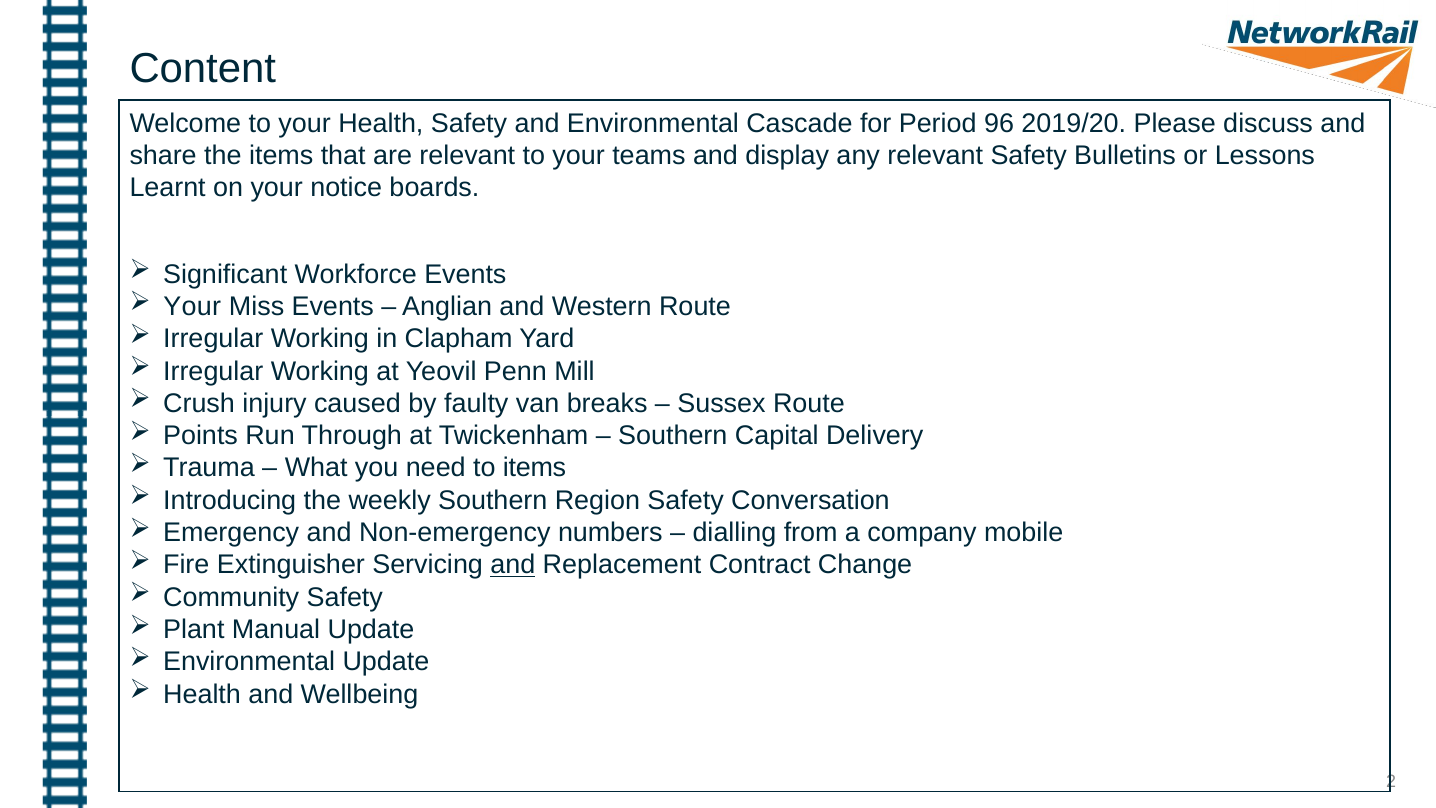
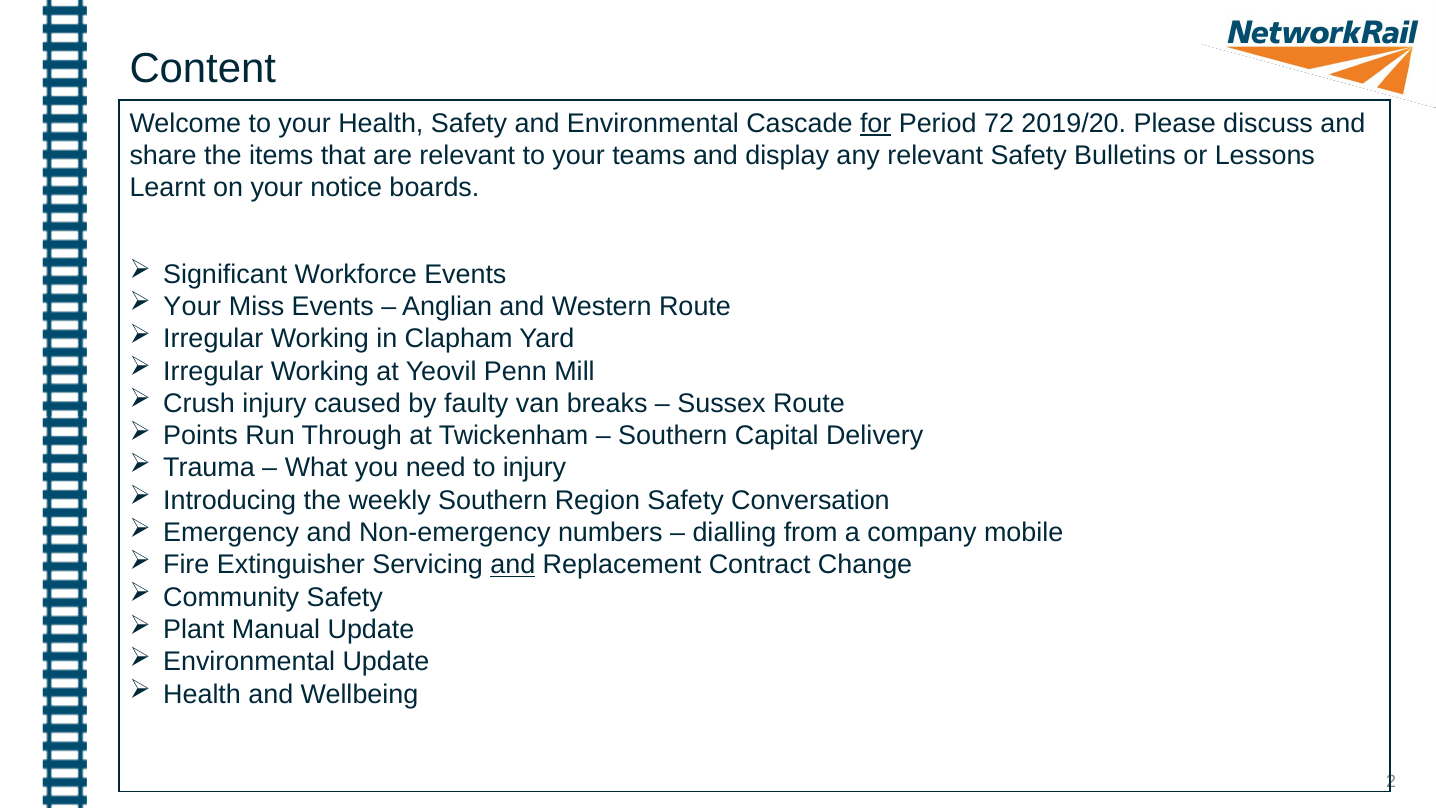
for underline: none -> present (876, 123)
96: 96 -> 72 (999, 123)
to items: items -> injury (535, 468)
